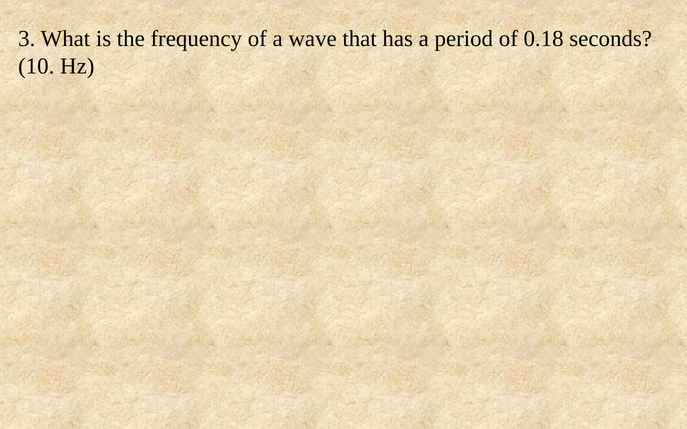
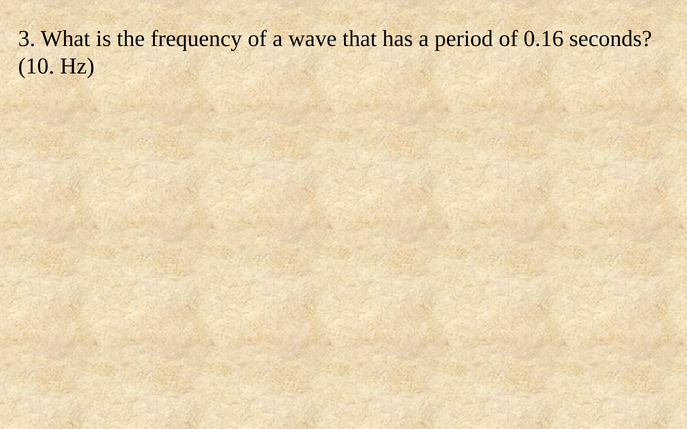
0.18: 0.18 -> 0.16 (544, 39)
